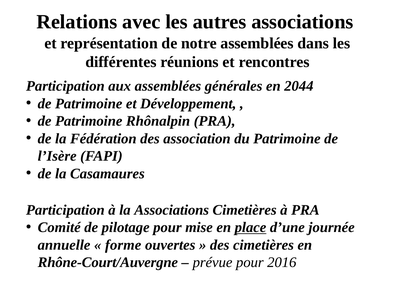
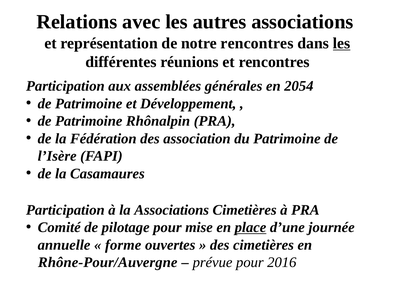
notre assemblées: assemblées -> rencontres (257, 43)
les underline: none -> present (342, 43)
2044: 2044 -> 2054 (299, 86)
Rhône-Court/Auvergne: Rhône-Court/Auvergne -> Rhône-Pour/Auvergne (108, 262)
